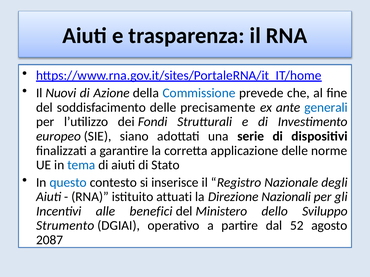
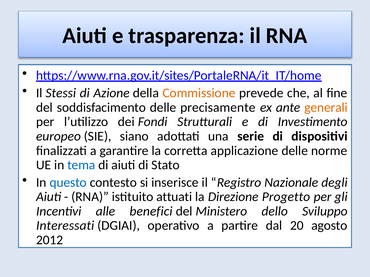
Nuovi: Nuovi -> Stessi (61, 93)
Commissione colour: blue -> orange (199, 93)
generali colour: blue -> orange (326, 108)
Nazionali: Nazionali -> Progetto (286, 197)
Strumento: Strumento -> Interessati (65, 226)
52: 52 -> 20 (297, 226)
2087: 2087 -> 2012 (50, 240)
